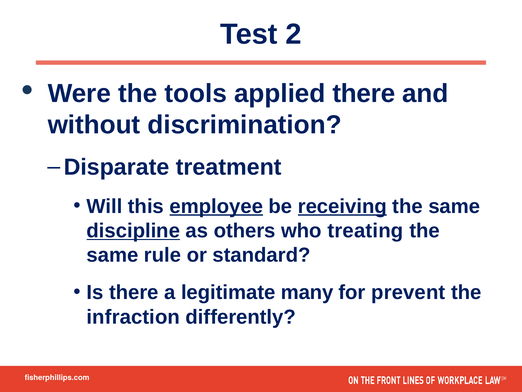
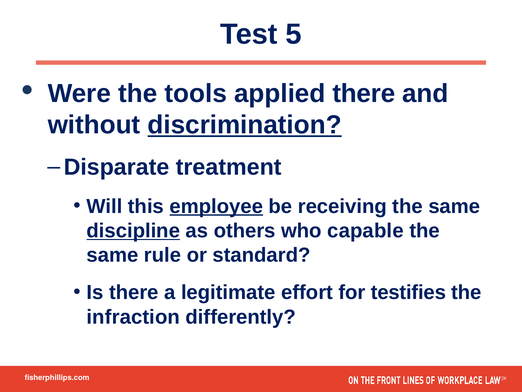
2: 2 -> 5 (294, 34)
discrimination underline: none -> present (245, 125)
receiving underline: present -> none (342, 206)
treating: treating -> capable (365, 230)
many: many -> effort (307, 292)
prevent: prevent -> testifies (408, 292)
